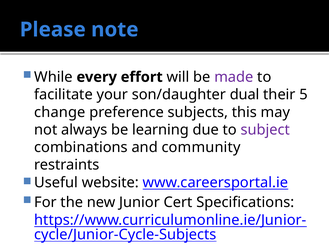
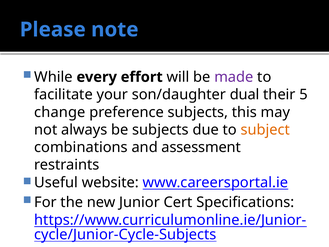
be learning: learning -> subjects (160, 130)
subject colour: purple -> orange (265, 130)
community: community -> assessment (201, 147)
